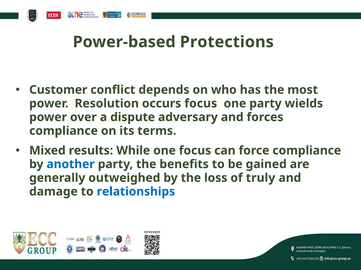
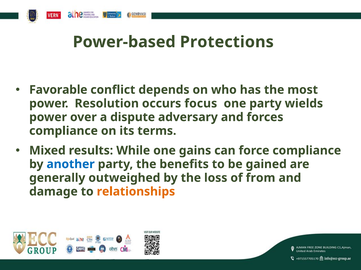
Customer: Customer -> Favorable (58, 90)
one focus: focus -> gains (195, 151)
truly: truly -> from (261, 178)
relationships colour: blue -> orange (136, 192)
